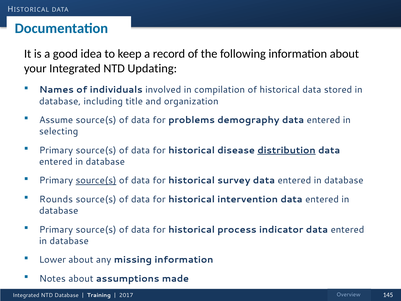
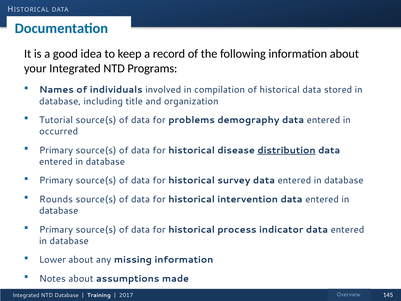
Updating: Updating -> Programs (152, 68)
Assume: Assume -> Tutorial (56, 120)
selecting: selecting -> occurred (59, 131)
source(s underline: present -> none (96, 180)
